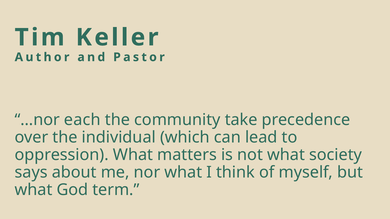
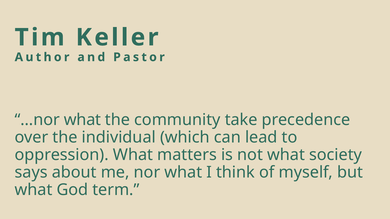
…nor each: each -> what (82, 120)
